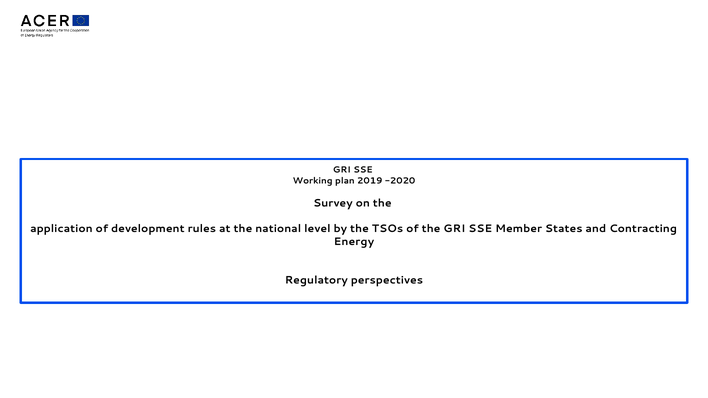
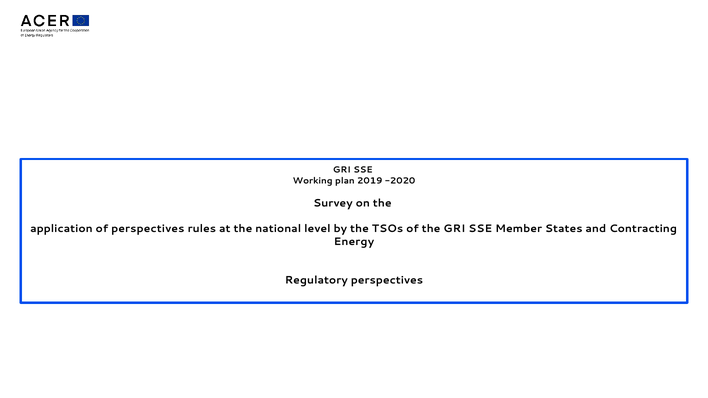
of development: development -> perspectives (148, 229)
